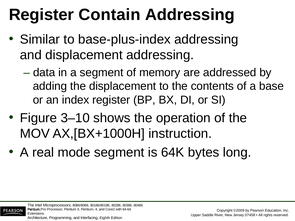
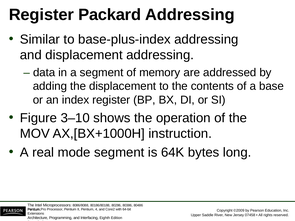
Contain: Contain -> Packard (110, 15)
